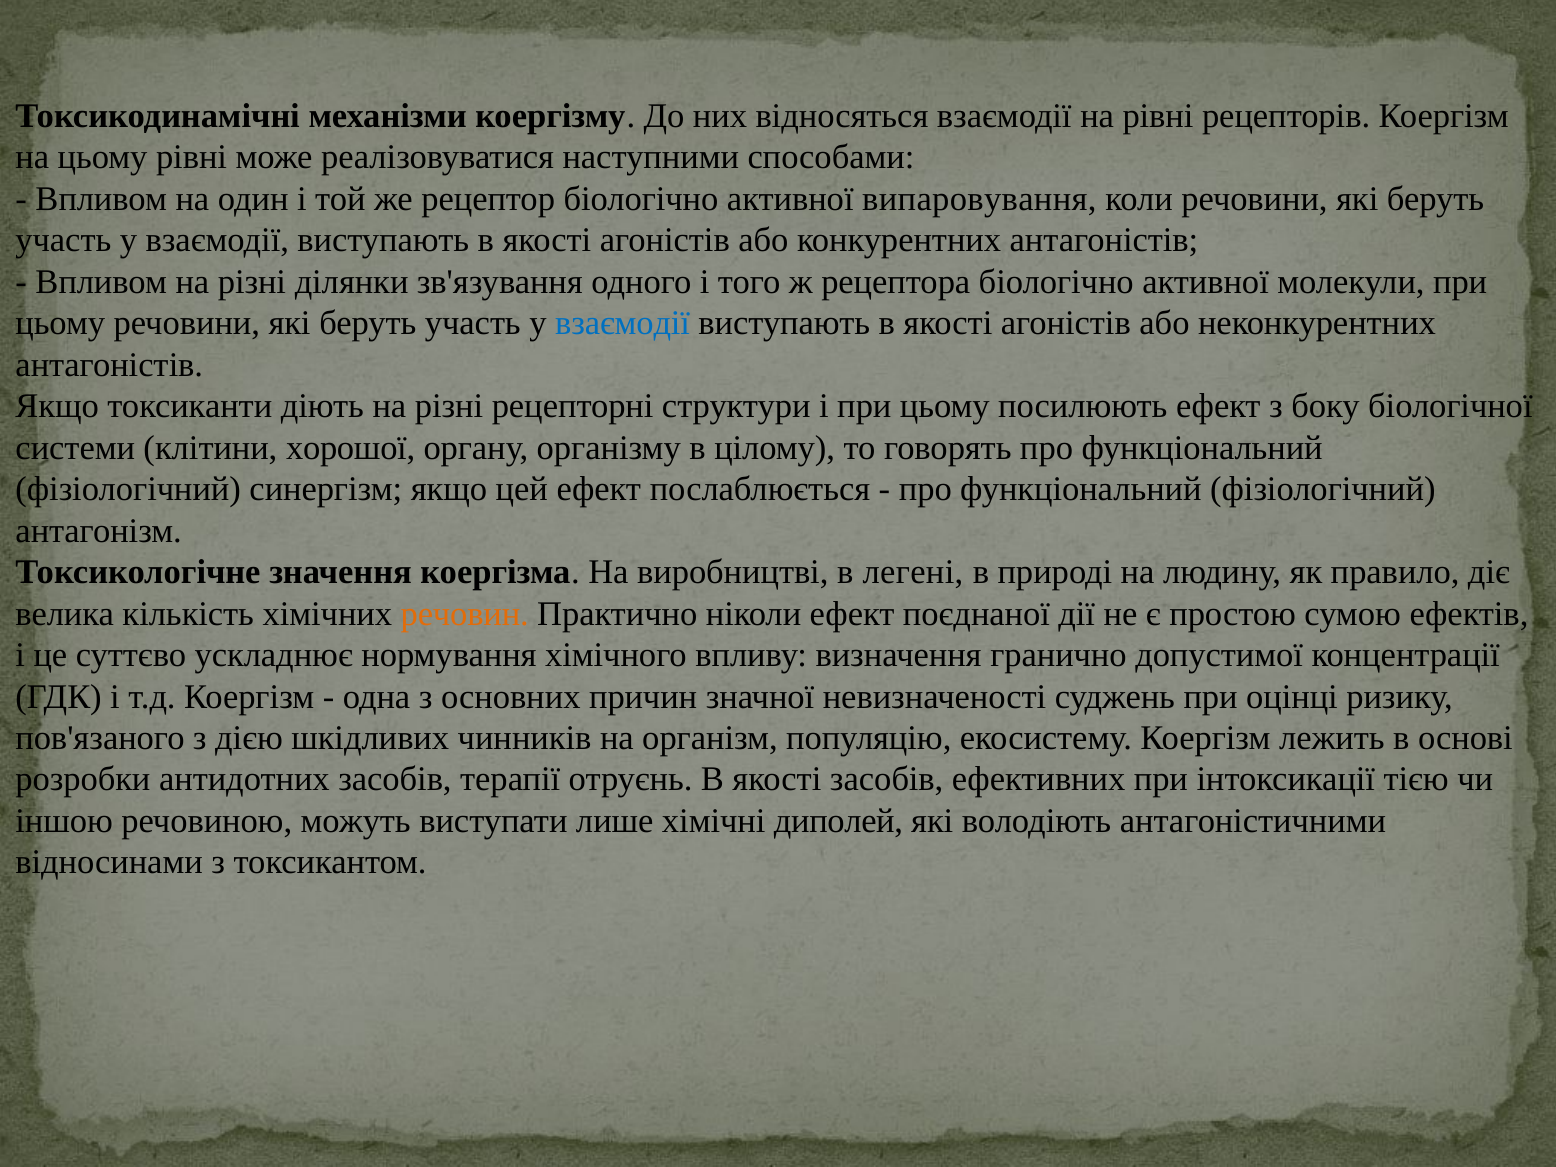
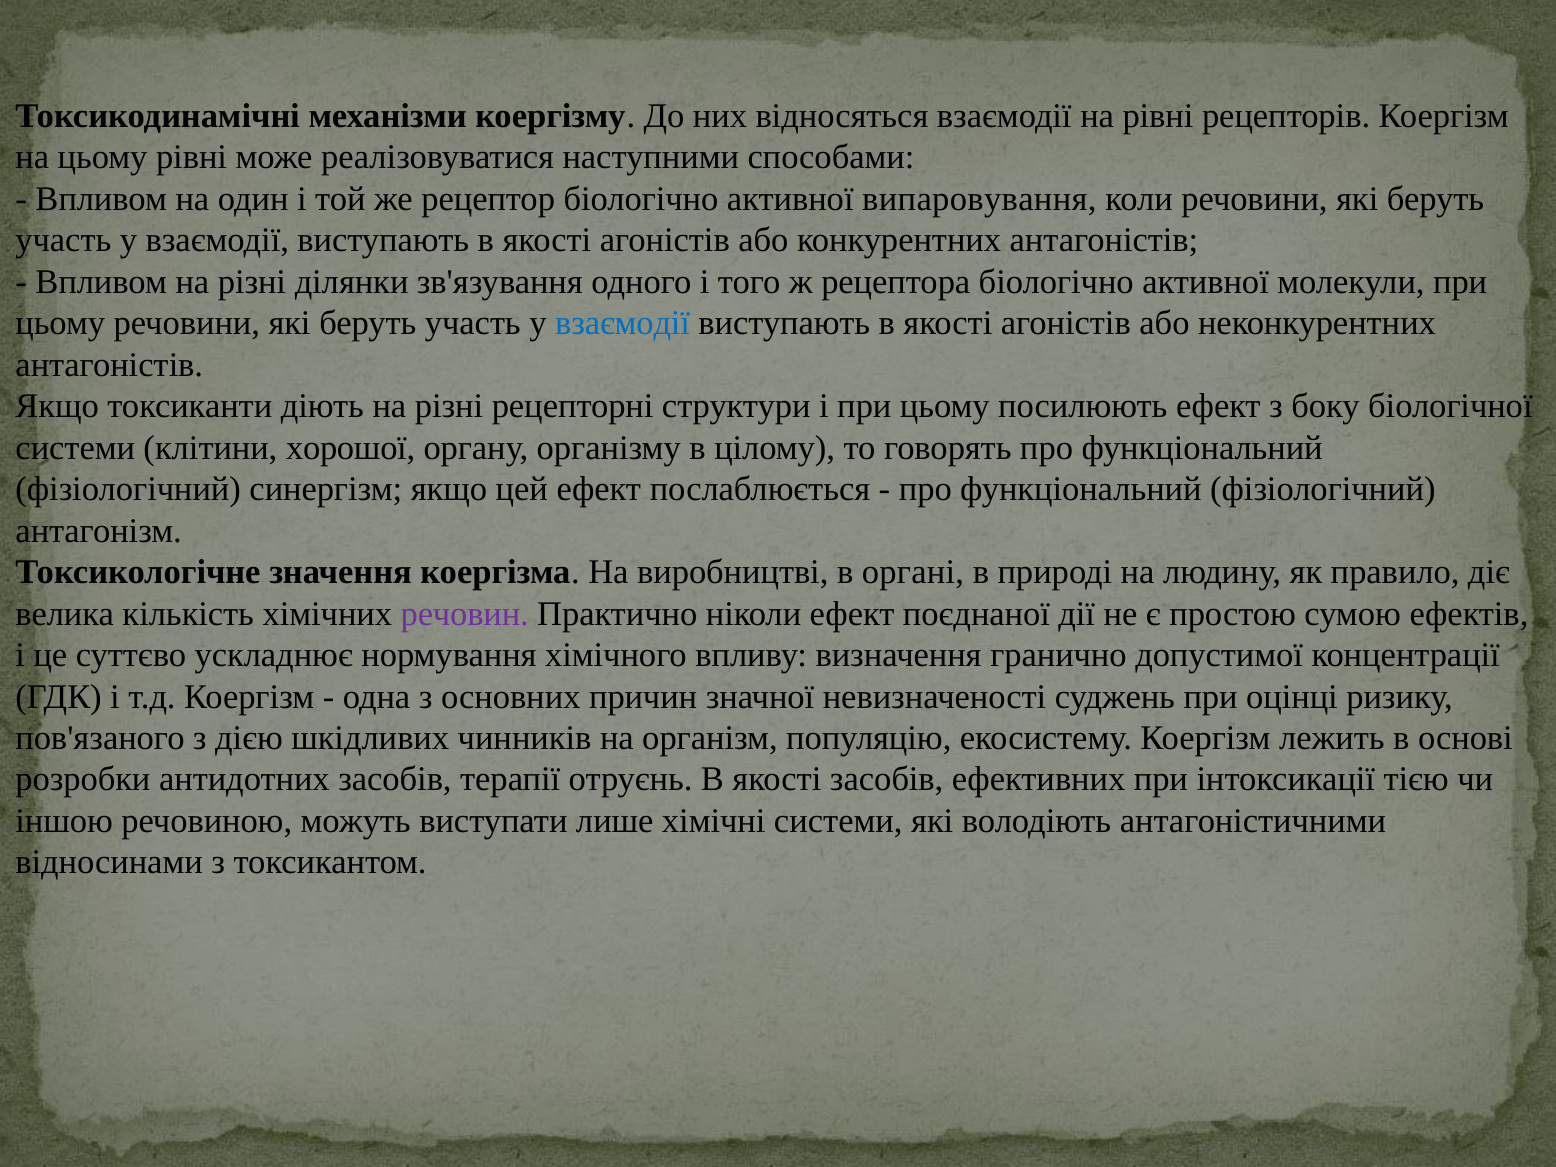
легені: легені -> органі (913, 572)
речовин colour: orange -> purple (465, 614)
хімічні диполей: диполей -> системи (838, 821)
